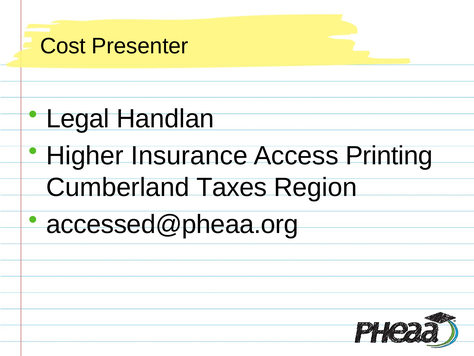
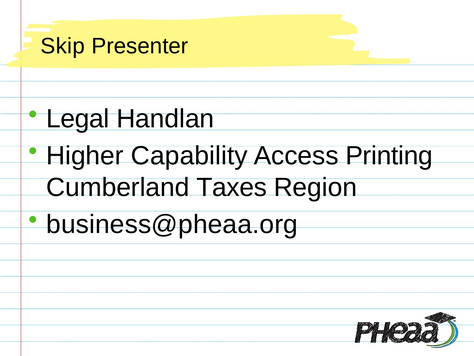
Cost: Cost -> Skip (63, 46)
Insurance: Insurance -> Capability (189, 156)
accessed@pheaa.org: accessed@pheaa.org -> business@pheaa.org (172, 224)
